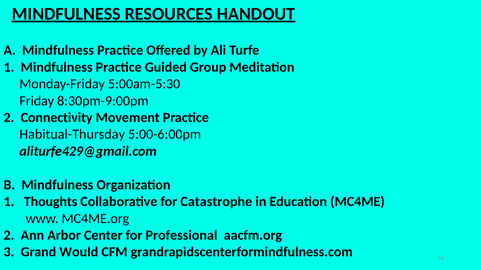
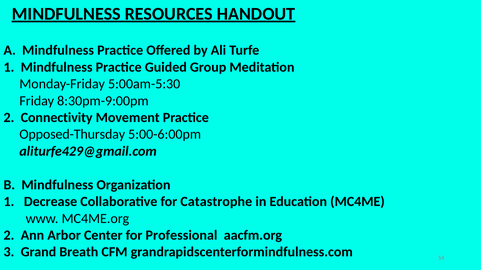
Habitual-Thursday: Habitual-Thursday -> Opposed-Thursday (72, 135)
Thoughts: Thoughts -> Decrease (51, 202)
Would: Would -> Breath (79, 253)
